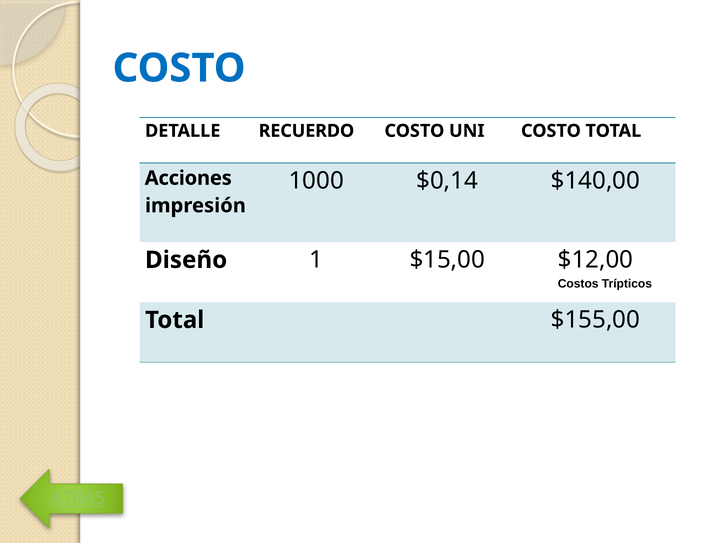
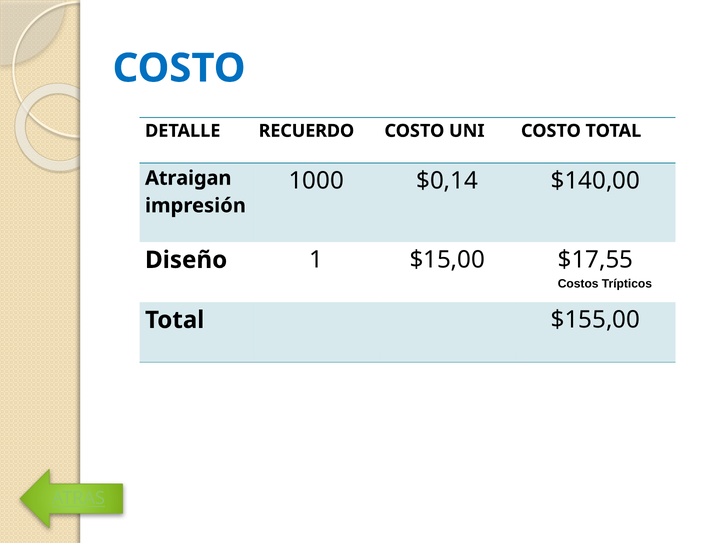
Acciones: Acciones -> Atraigan (188, 178)
$12,00: $12,00 -> $17,55 (596, 260)
